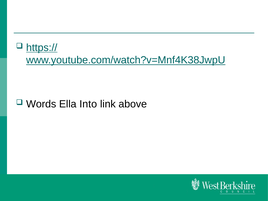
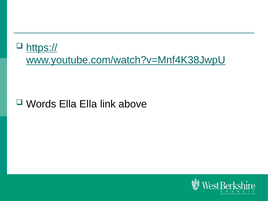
Ella Into: Into -> Ella (88, 104)
